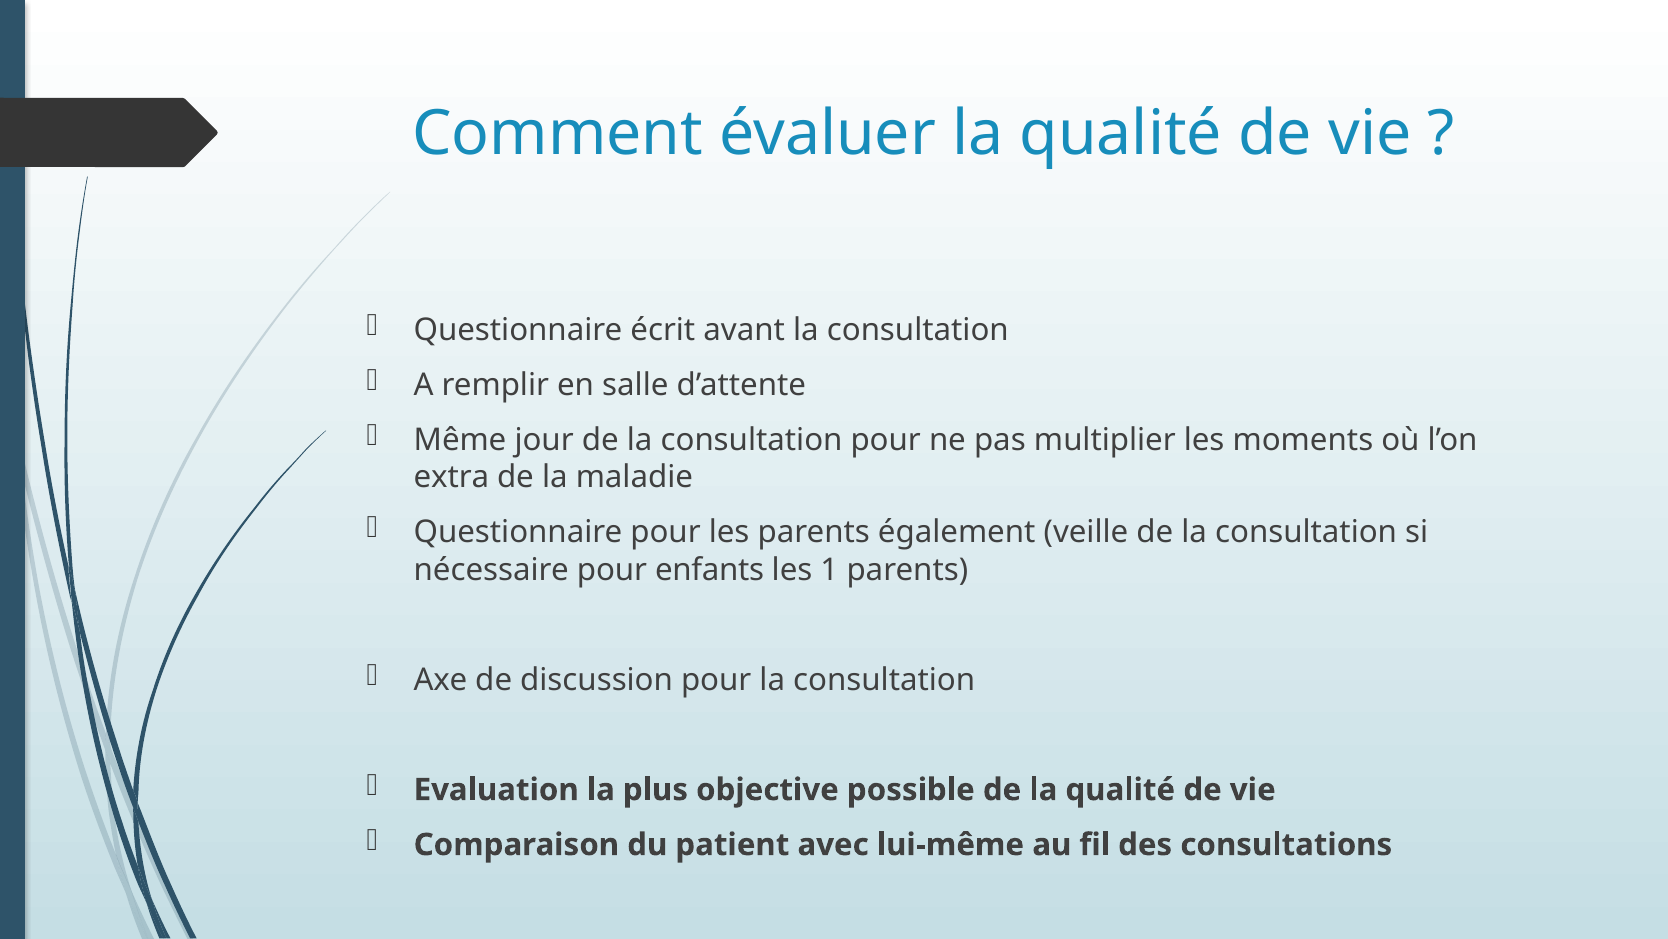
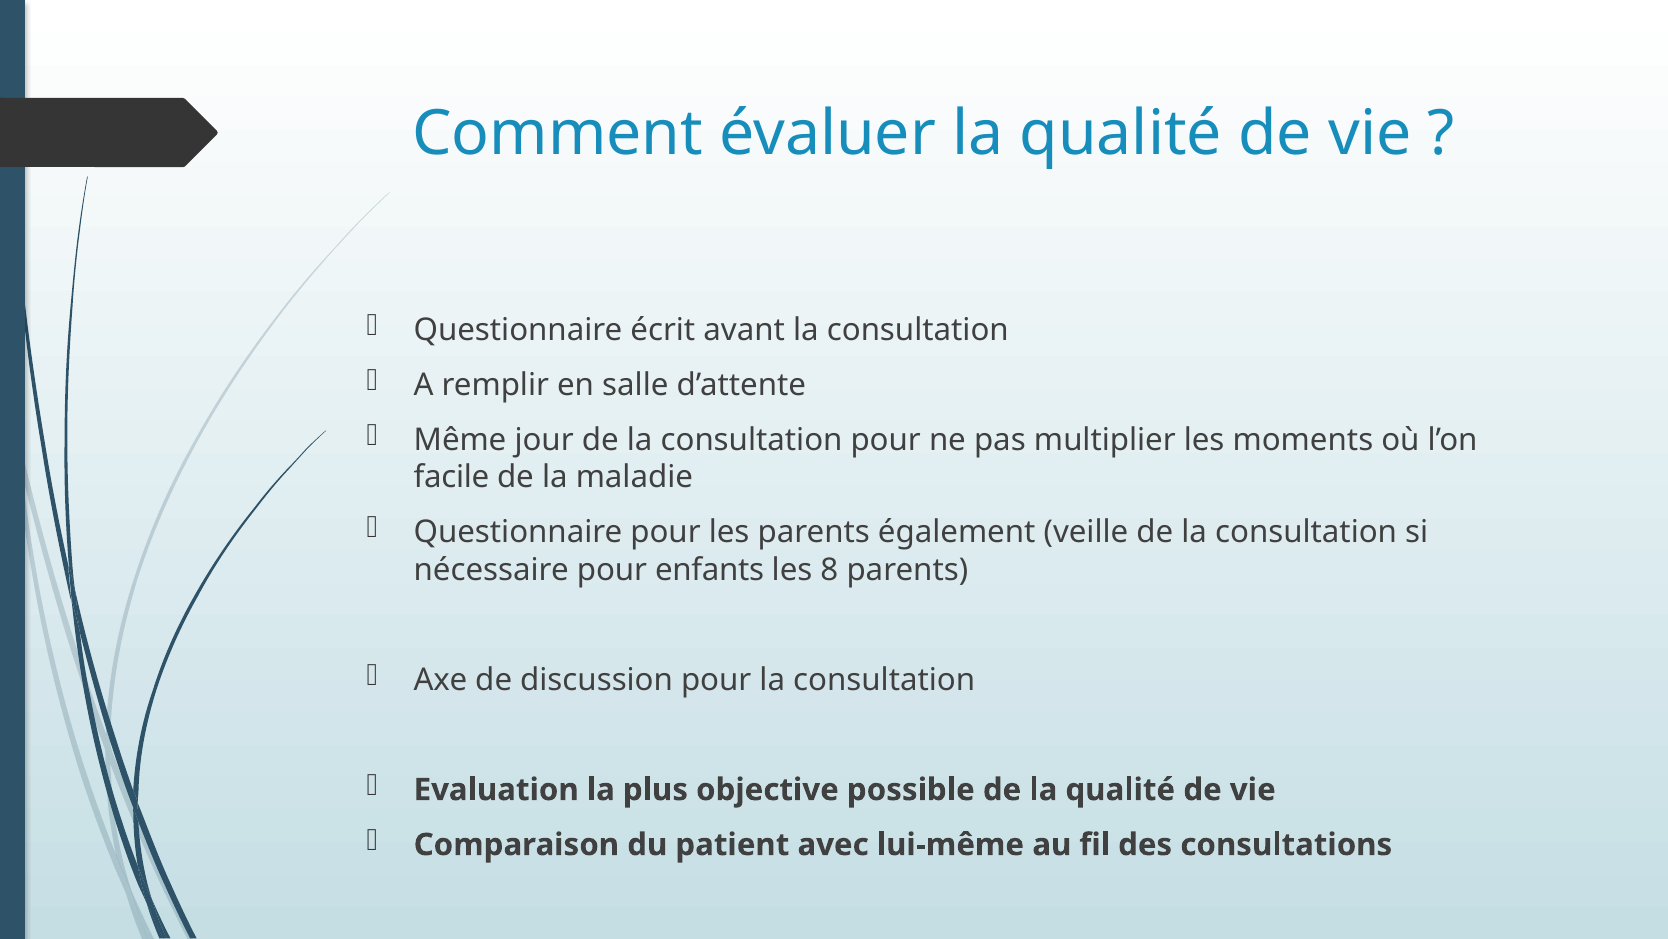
extra: extra -> facile (451, 477)
1: 1 -> 8 (829, 570)
